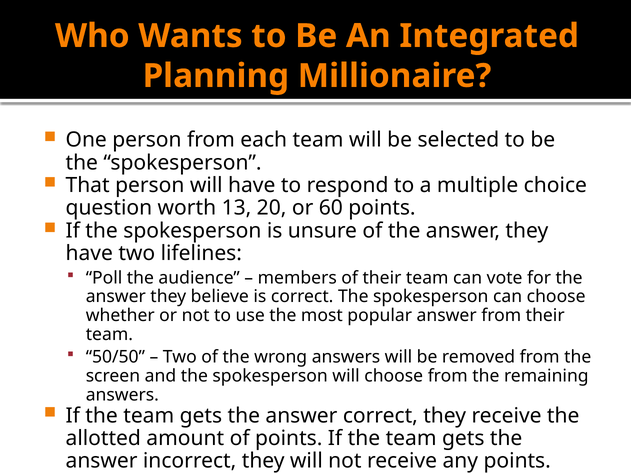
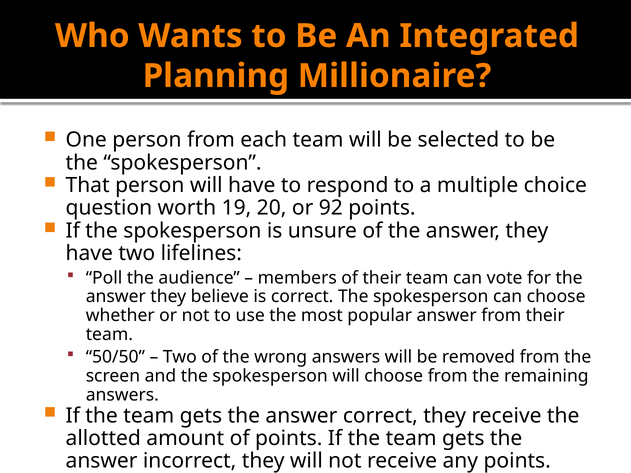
13: 13 -> 19 (236, 208)
60: 60 -> 92 (331, 208)
